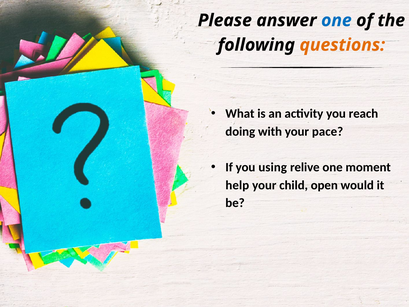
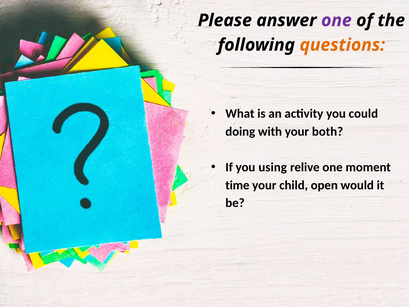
one colour: blue -> purple (336, 20)
reach: reach -> could (363, 113)
pace: pace -> both (328, 131)
help: help -> time (237, 185)
